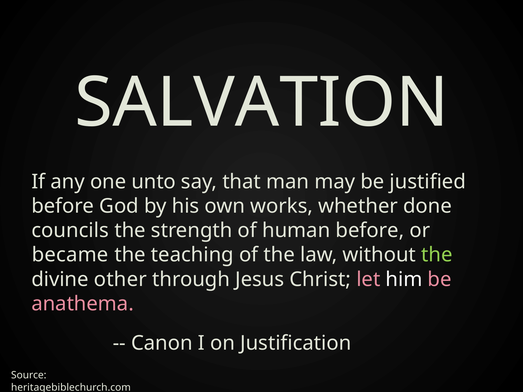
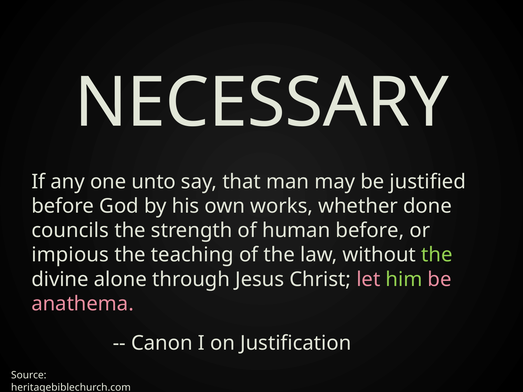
SALVATION: SALVATION -> NECESSARY (262, 103)
became: became -> impious (70, 255)
other: other -> alone (120, 280)
him colour: white -> light green (404, 280)
